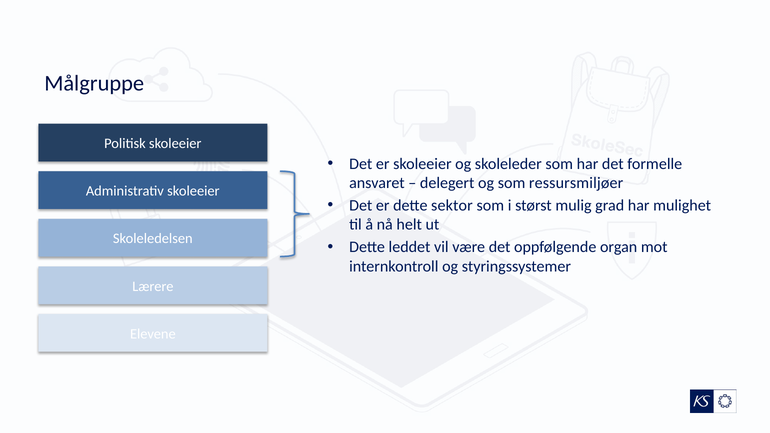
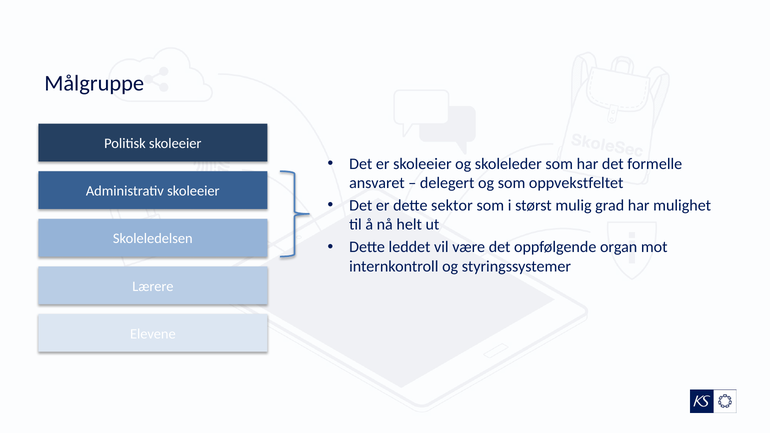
ressursmiljøer: ressursmiljøer -> oppvekstfeltet (576, 183)
